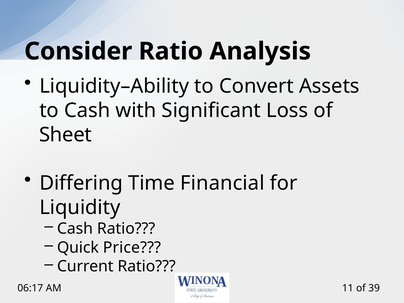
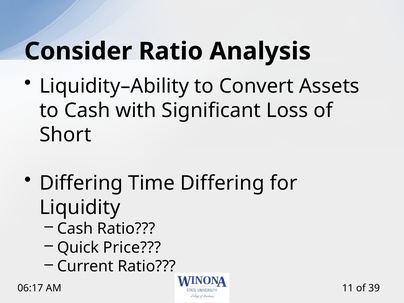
Sheet: Sheet -> Short (65, 135)
Time Financial: Financial -> Differing (222, 183)
